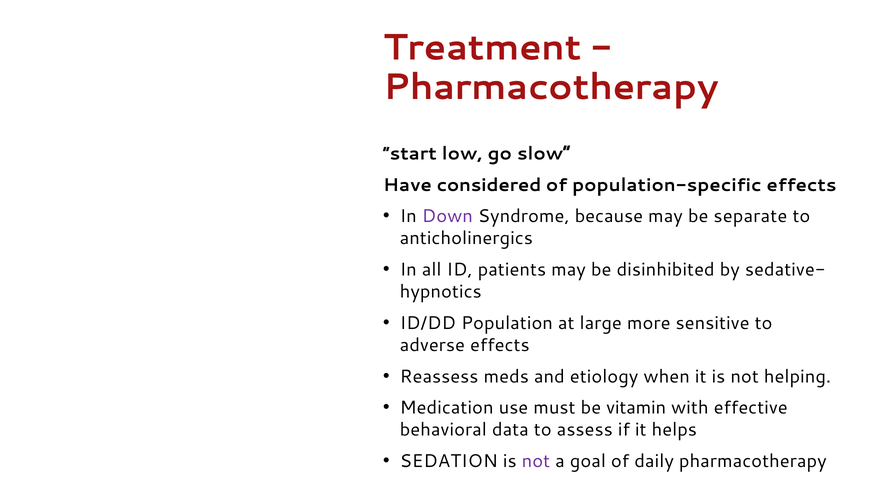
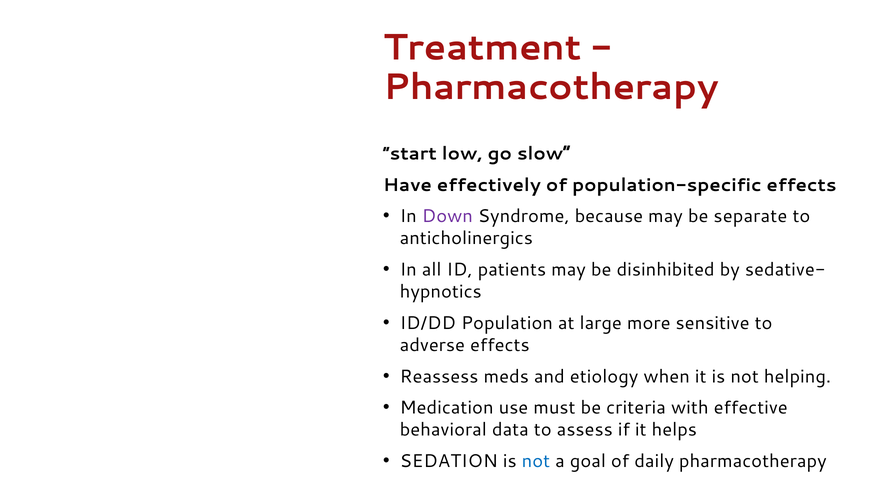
considered: considered -> effectively (489, 185)
vitamin: vitamin -> criteria (636, 408)
not colour: purple -> blue (536, 461)
